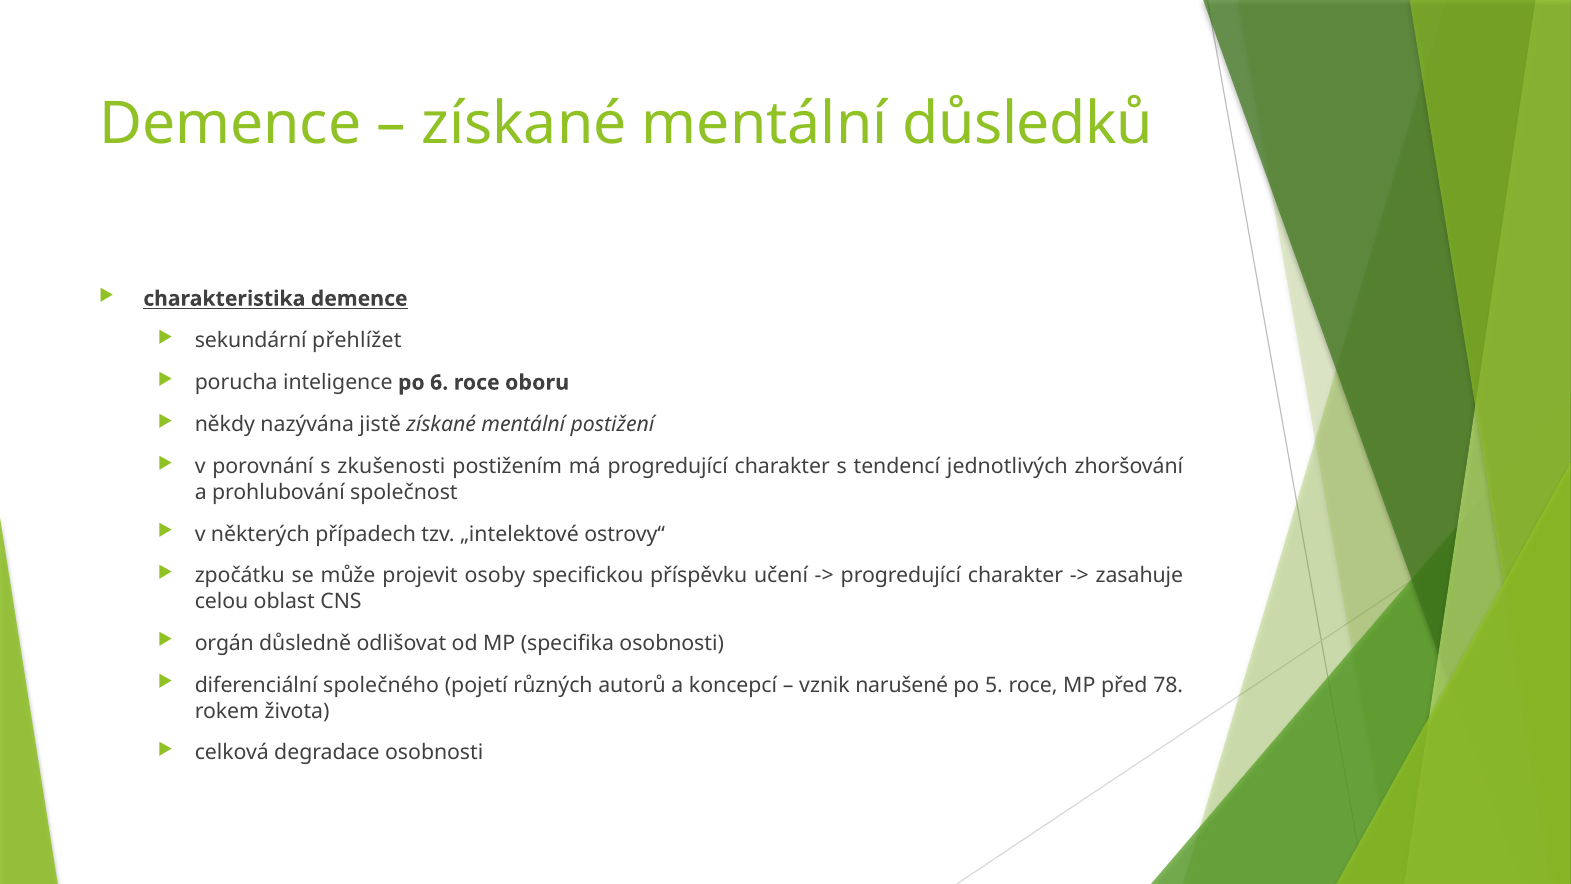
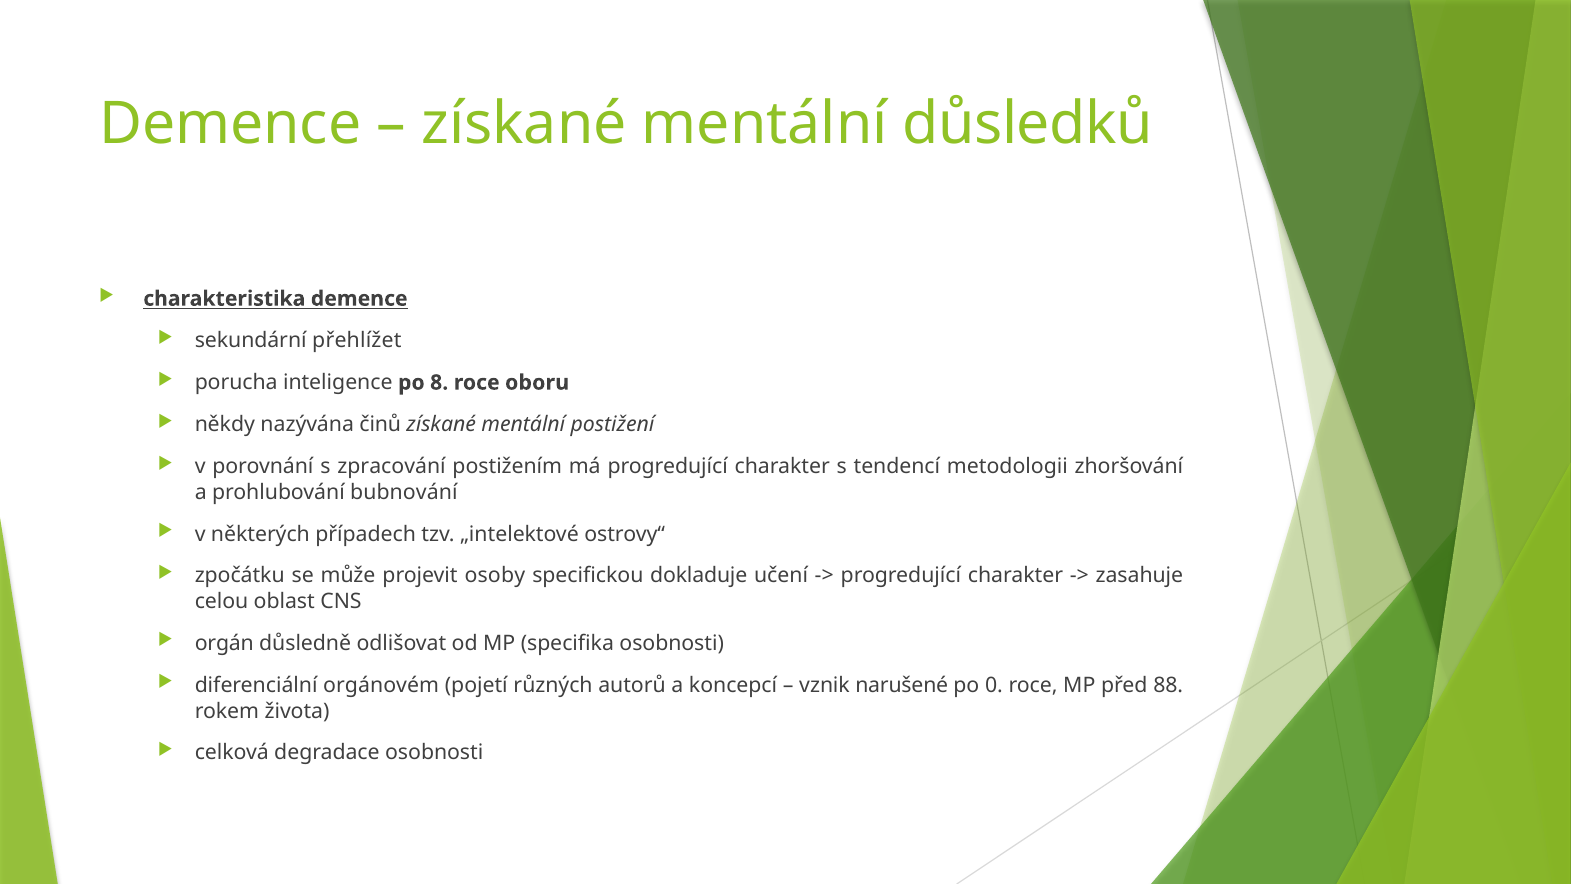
6: 6 -> 8 (439, 382)
jistě: jistě -> činů (380, 424)
zkušenosti: zkušenosti -> zpracování (392, 466)
jednotlivých: jednotlivých -> metodologii (1007, 466)
společnost: společnost -> bubnování (404, 492)
příspěvku: příspěvku -> dokladuje (699, 576)
společného: společného -> orgánovém (381, 685)
5: 5 -> 0 (994, 685)
78: 78 -> 88 (1168, 685)
